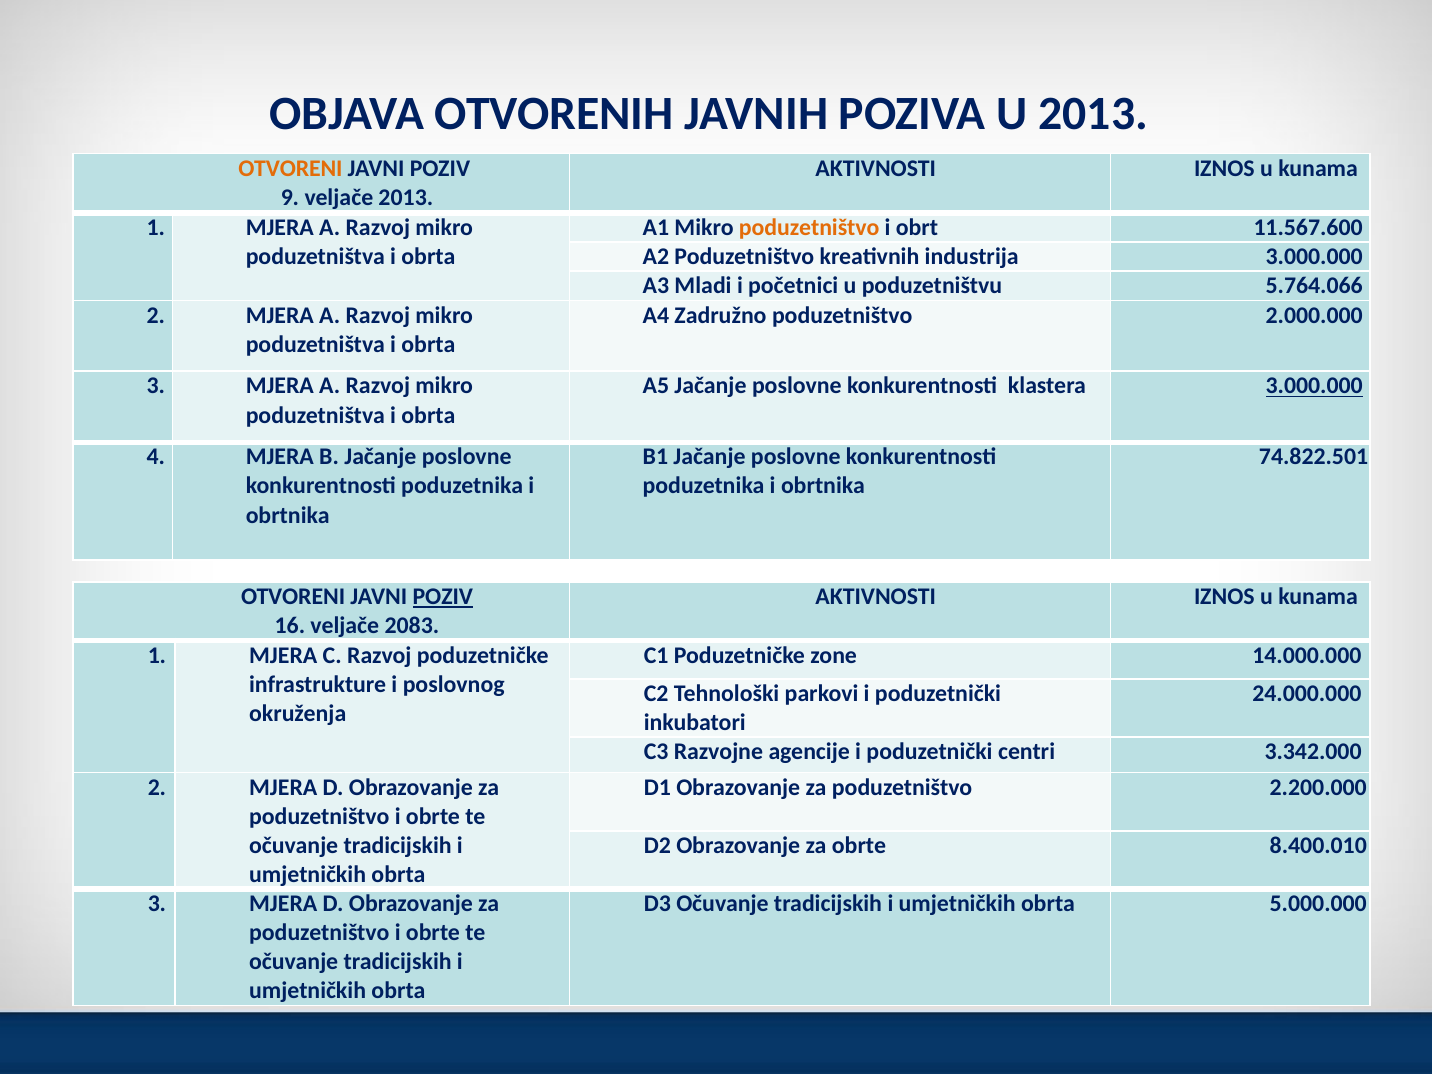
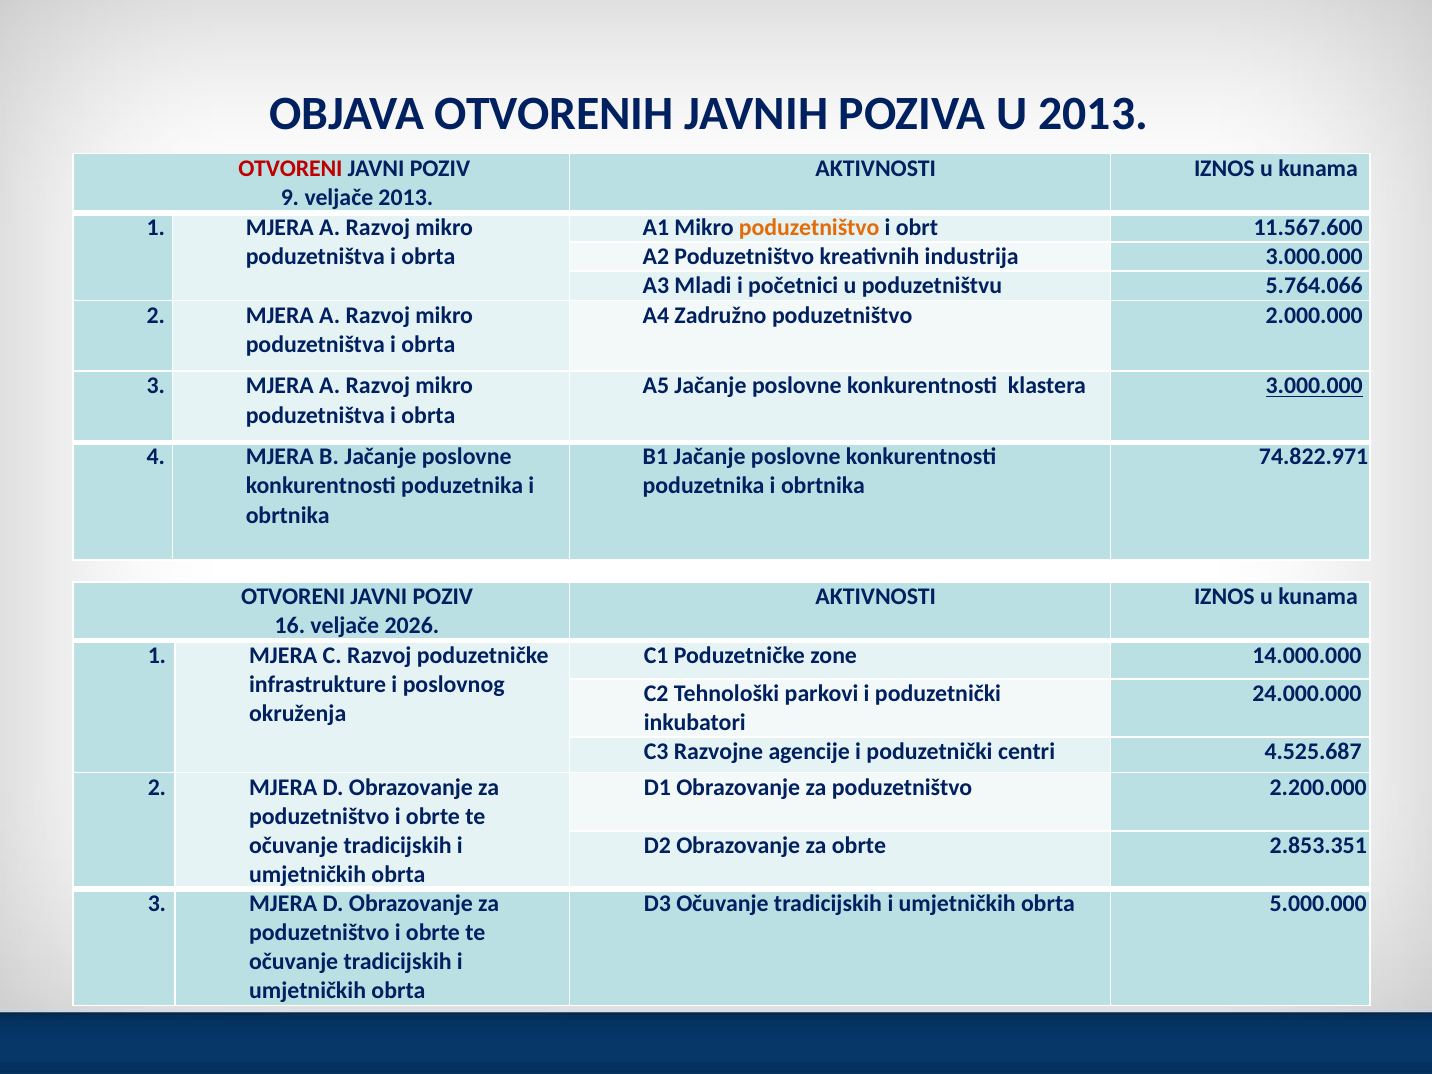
OTVORENI colour: orange -> red (290, 168)
74.822.501: 74.822.501 -> 74.822.971 (1314, 457)
POZIV underline: present -> none (443, 597)
2083: 2083 -> 2026 (412, 626)
3.342.000: 3.342.000 -> 4.525.687 (1313, 752)
8.400.010: 8.400.010 -> 2.853.351 (1318, 846)
